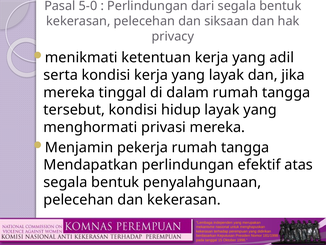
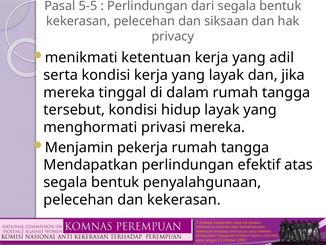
5-0: 5-0 -> 5-5 (88, 6)
